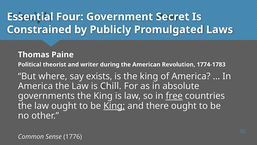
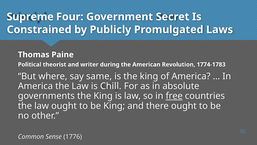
Essential: Essential -> Supreme (30, 17)
exists: exists -> same (99, 76)
King underline: present -> none (114, 105)
